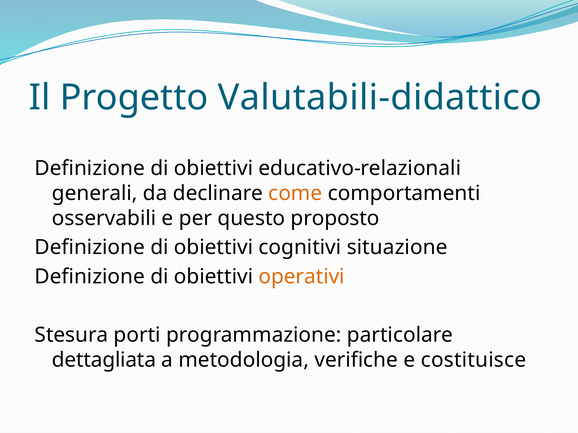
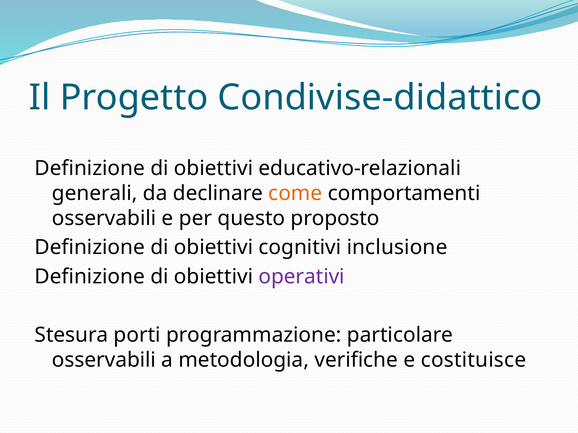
Valutabili-didattico: Valutabili-didattico -> Condivise-didattico (380, 98)
situazione: situazione -> inclusione (397, 248)
operativi colour: orange -> purple (302, 277)
dettagliata: dettagliata -> osservabili (104, 360)
